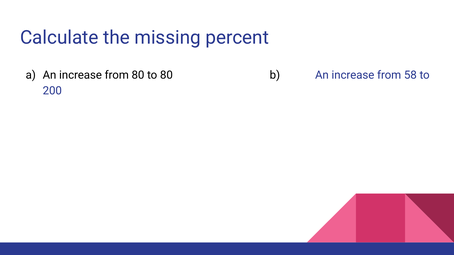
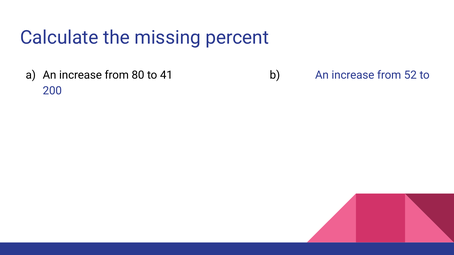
to 80: 80 -> 41 (166, 75)
58: 58 -> 52 (410, 75)
